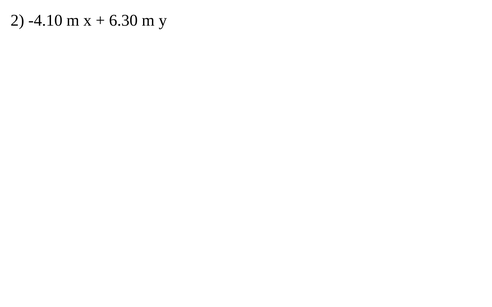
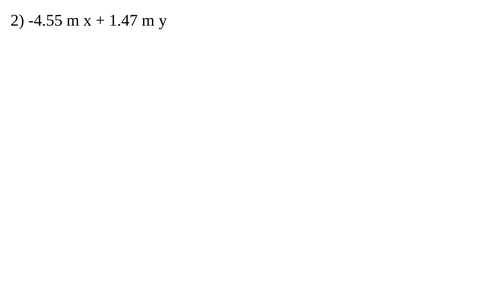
-4.10: -4.10 -> -4.55 (45, 21)
6.30: 6.30 -> 1.47 (123, 21)
